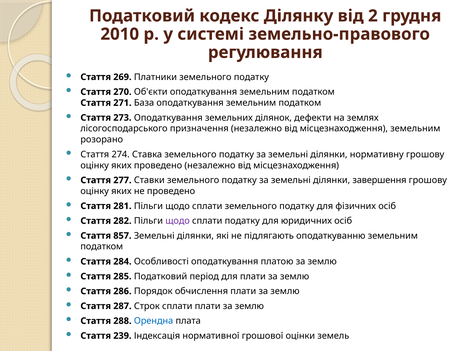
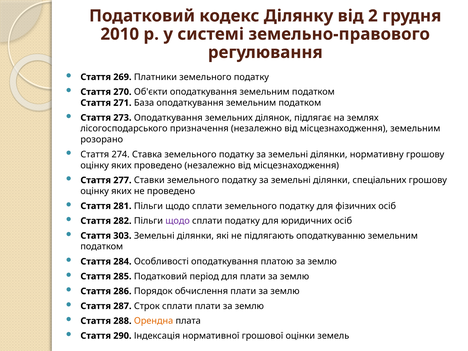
дефекти: дефекти -> підлягає (313, 118)
завершення: завершення -> спеціальних (379, 180)
857: 857 -> 303 (122, 236)
Орендна colour: blue -> orange (154, 321)
239: 239 -> 290 (122, 336)
